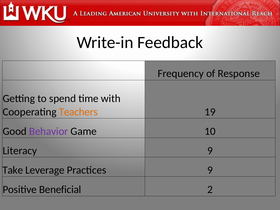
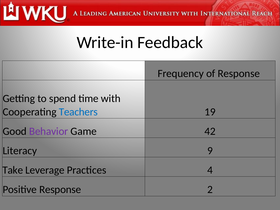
Teachers colour: orange -> blue (78, 112)
10: 10 -> 42 (210, 131)
Practices 9: 9 -> 4 (210, 170)
Positive Beneficial: Beneficial -> Response (60, 189)
